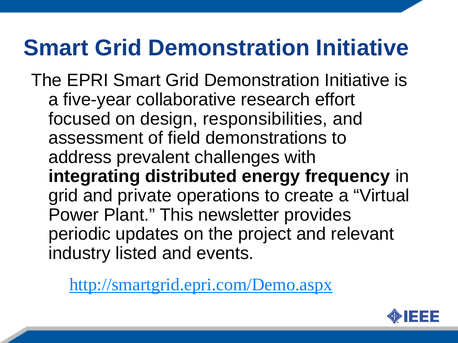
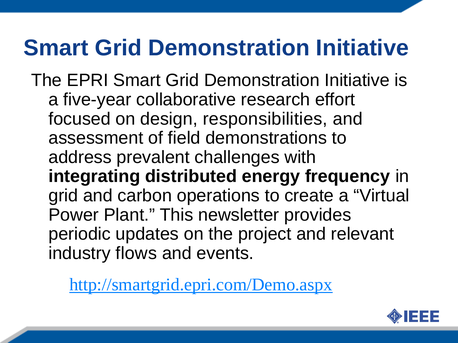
private: private -> carbon (145, 196)
listed: listed -> flows (136, 254)
